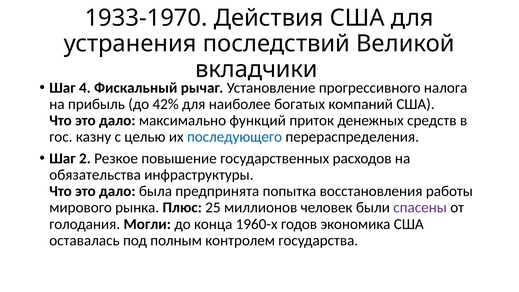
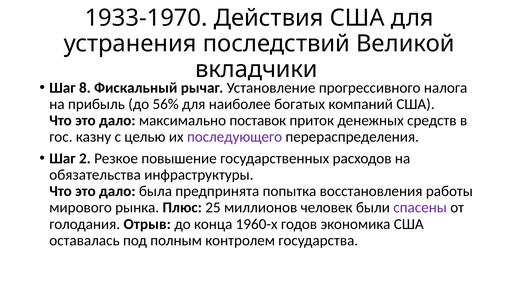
4: 4 -> 8 (85, 88)
42%: 42% -> 56% (166, 104)
функций: функций -> поставок (258, 120)
последующего colour: blue -> purple (235, 137)
Могли: Могли -> Отрыв (147, 224)
